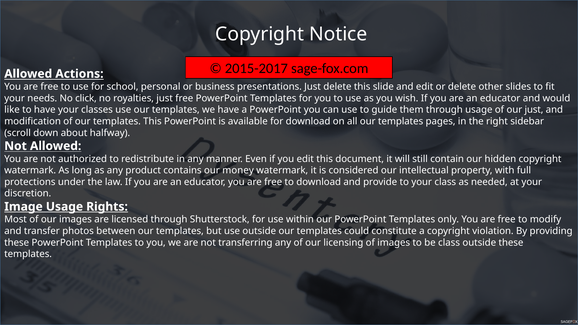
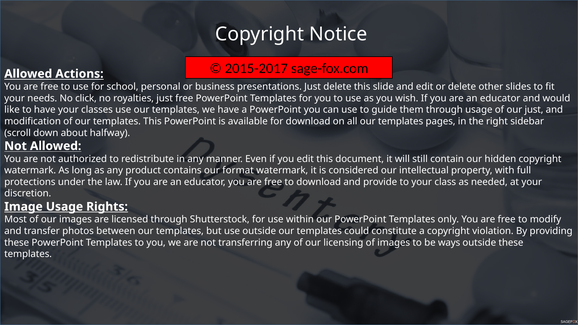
money: money -> format (238, 170)
be class: class -> ways (449, 243)
